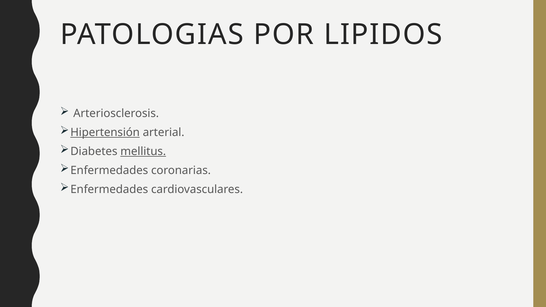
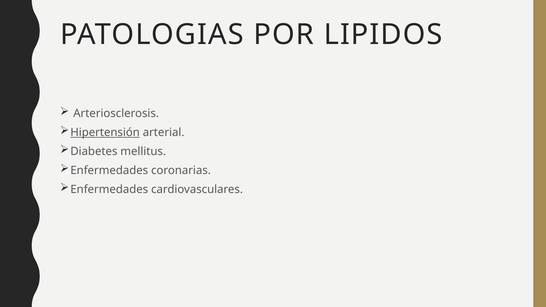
mellitus underline: present -> none (143, 151)
